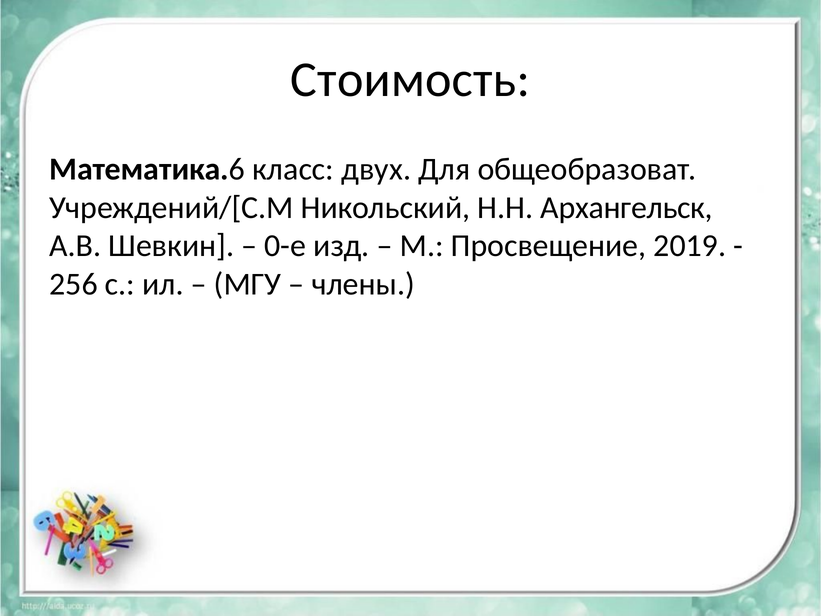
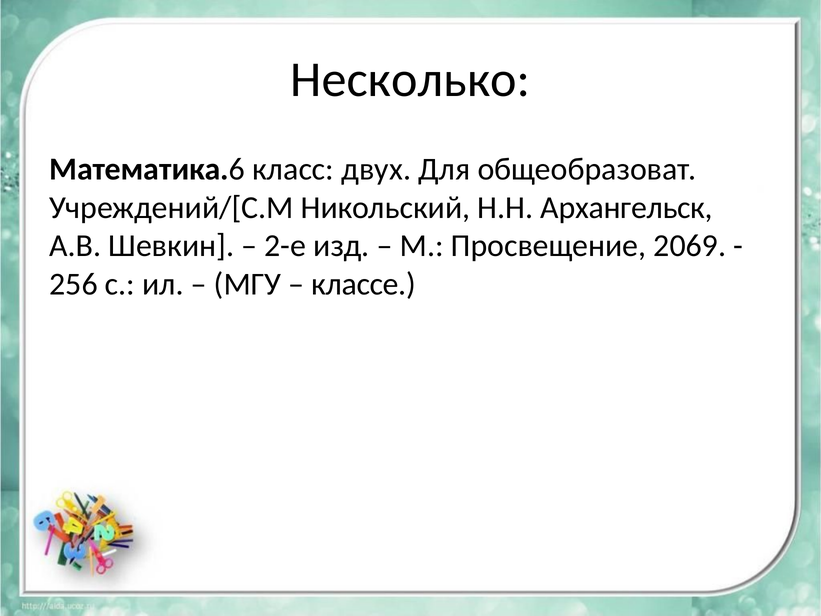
Стоимость: Стоимость -> Несколько (410, 79)
0-е: 0-е -> 2-е (285, 246)
2019: 2019 -> 2069 (690, 246)
члены: члены -> классе (363, 284)
